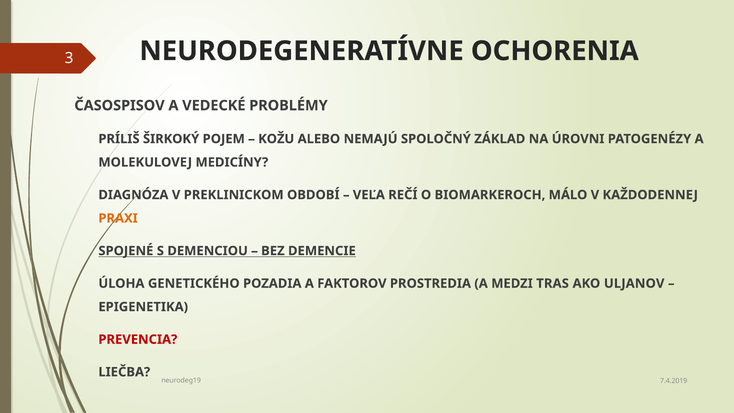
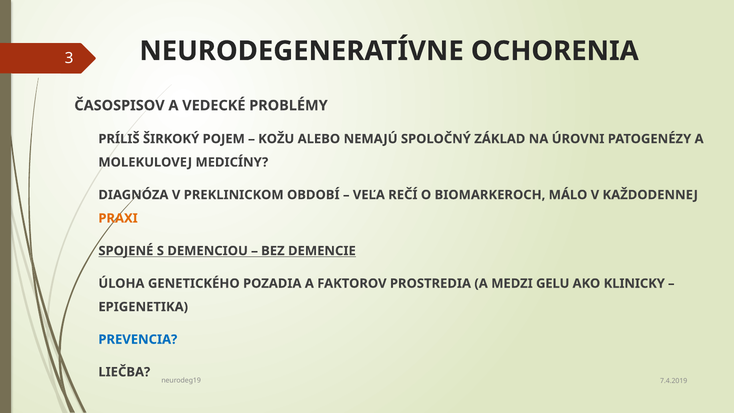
TRAS: TRAS -> GELU (553, 283)
ULJANOV: ULJANOV -> KLINICKY (634, 283)
PREVENCIA colour: red -> blue (138, 339)
